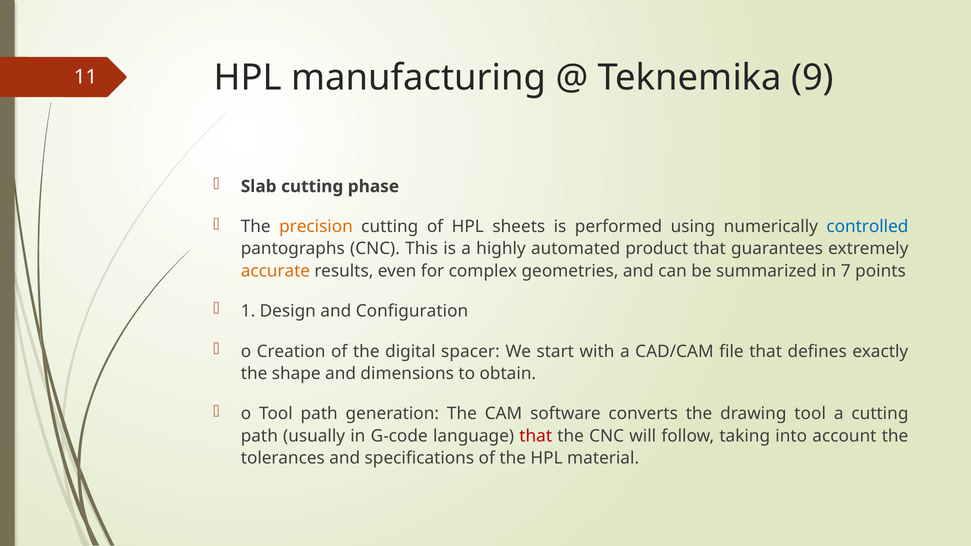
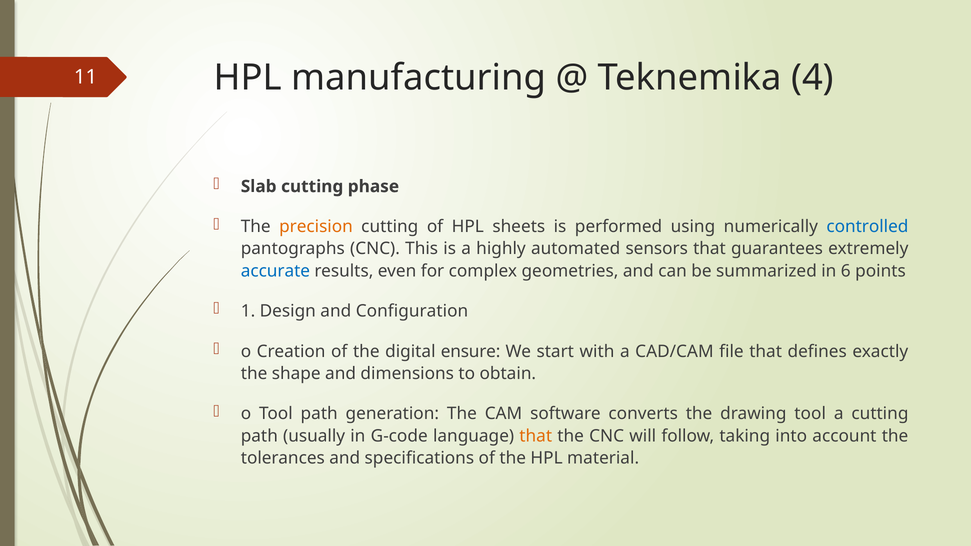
9: 9 -> 4 (812, 78)
product: product -> sensors (657, 249)
accurate colour: orange -> blue (275, 271)
7: 7 -> 6 (846, 271)
spacer: spacer -> ensure (471, 352)
that colour: red -> orange (536, 436)
